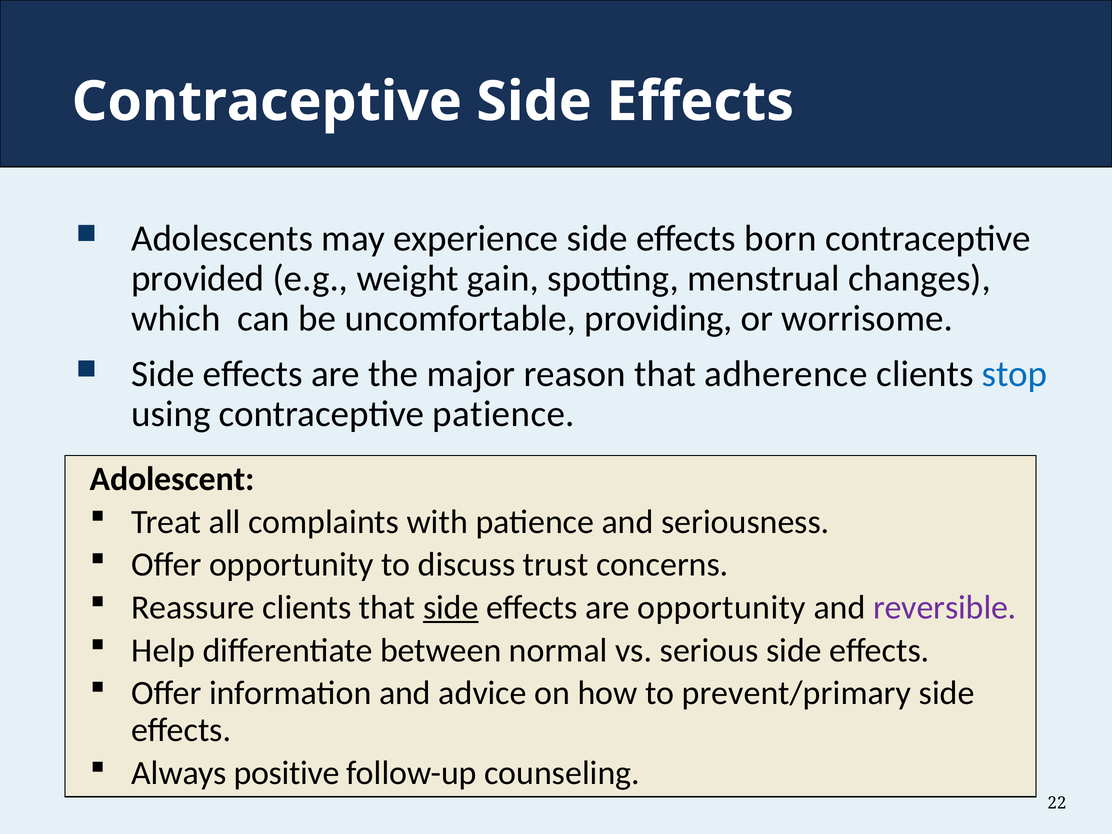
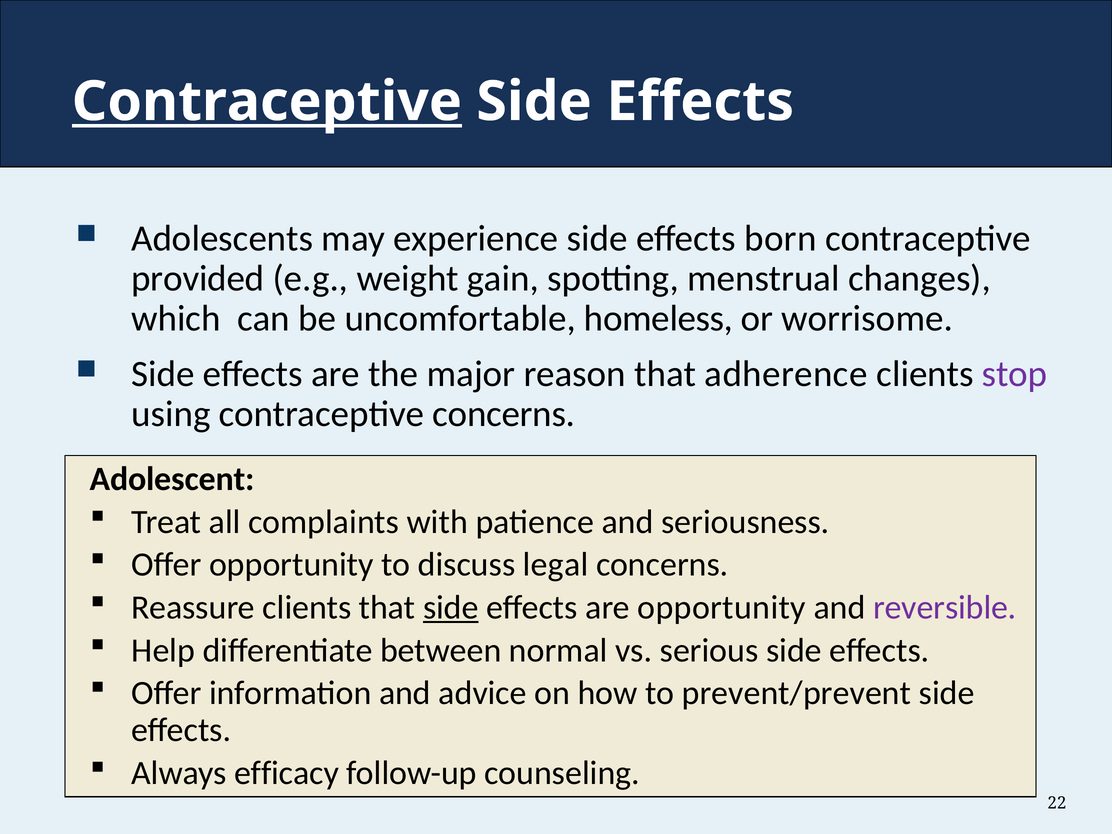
Contraceptive underline: none -> present (267, 102)
providing: providing -> homeless (659, 319)
stop colour: blue -> purple (1015, 374)
contraceptive patience: patience -> concerns (504, 414)
trust: trust -> legal (556, 565)
prevent/primary: prevent/primary -> prevent/prevent (796, 693)
positive: positive -> efficacy (286, 773)
